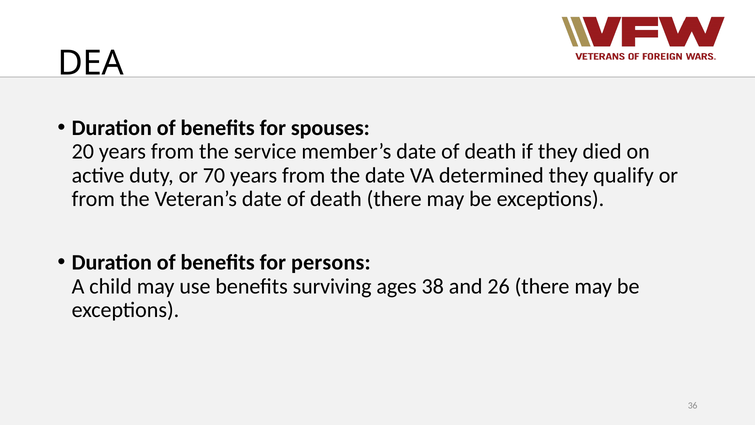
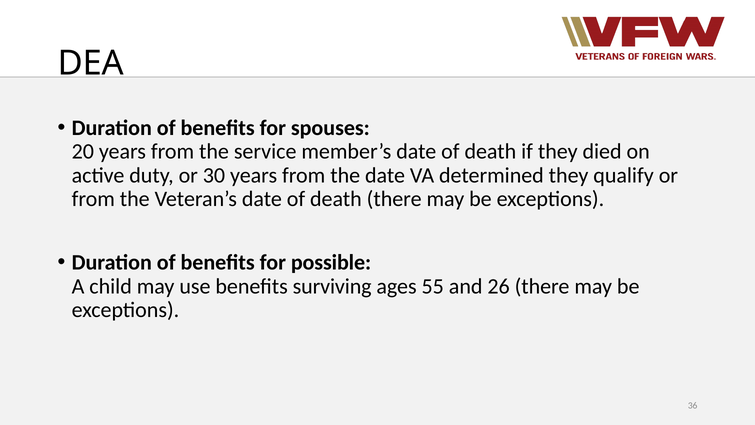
70: 70 -> 30 (214, 175)
persons: persons -> possible (331, 262)
38: 38 -> 55 (433, 286)
